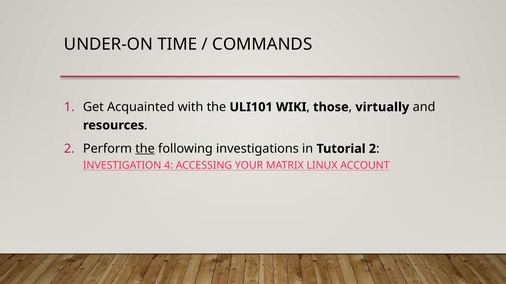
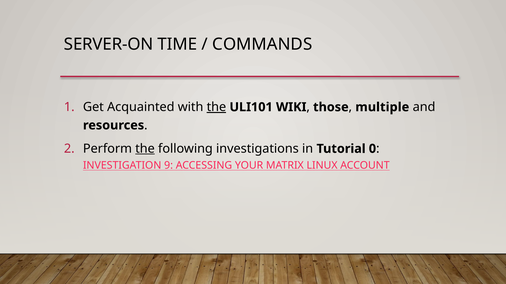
UNDER-ON: UNDER-ON -> SERVER-ON (109, 44)
the underline: none -> present (216, 107)
virtually: virtually -> multiple (382, 107)
Tutorial 2: 2 -> 0 (372, 149)
4: 4 -> 9 (169, 166)
